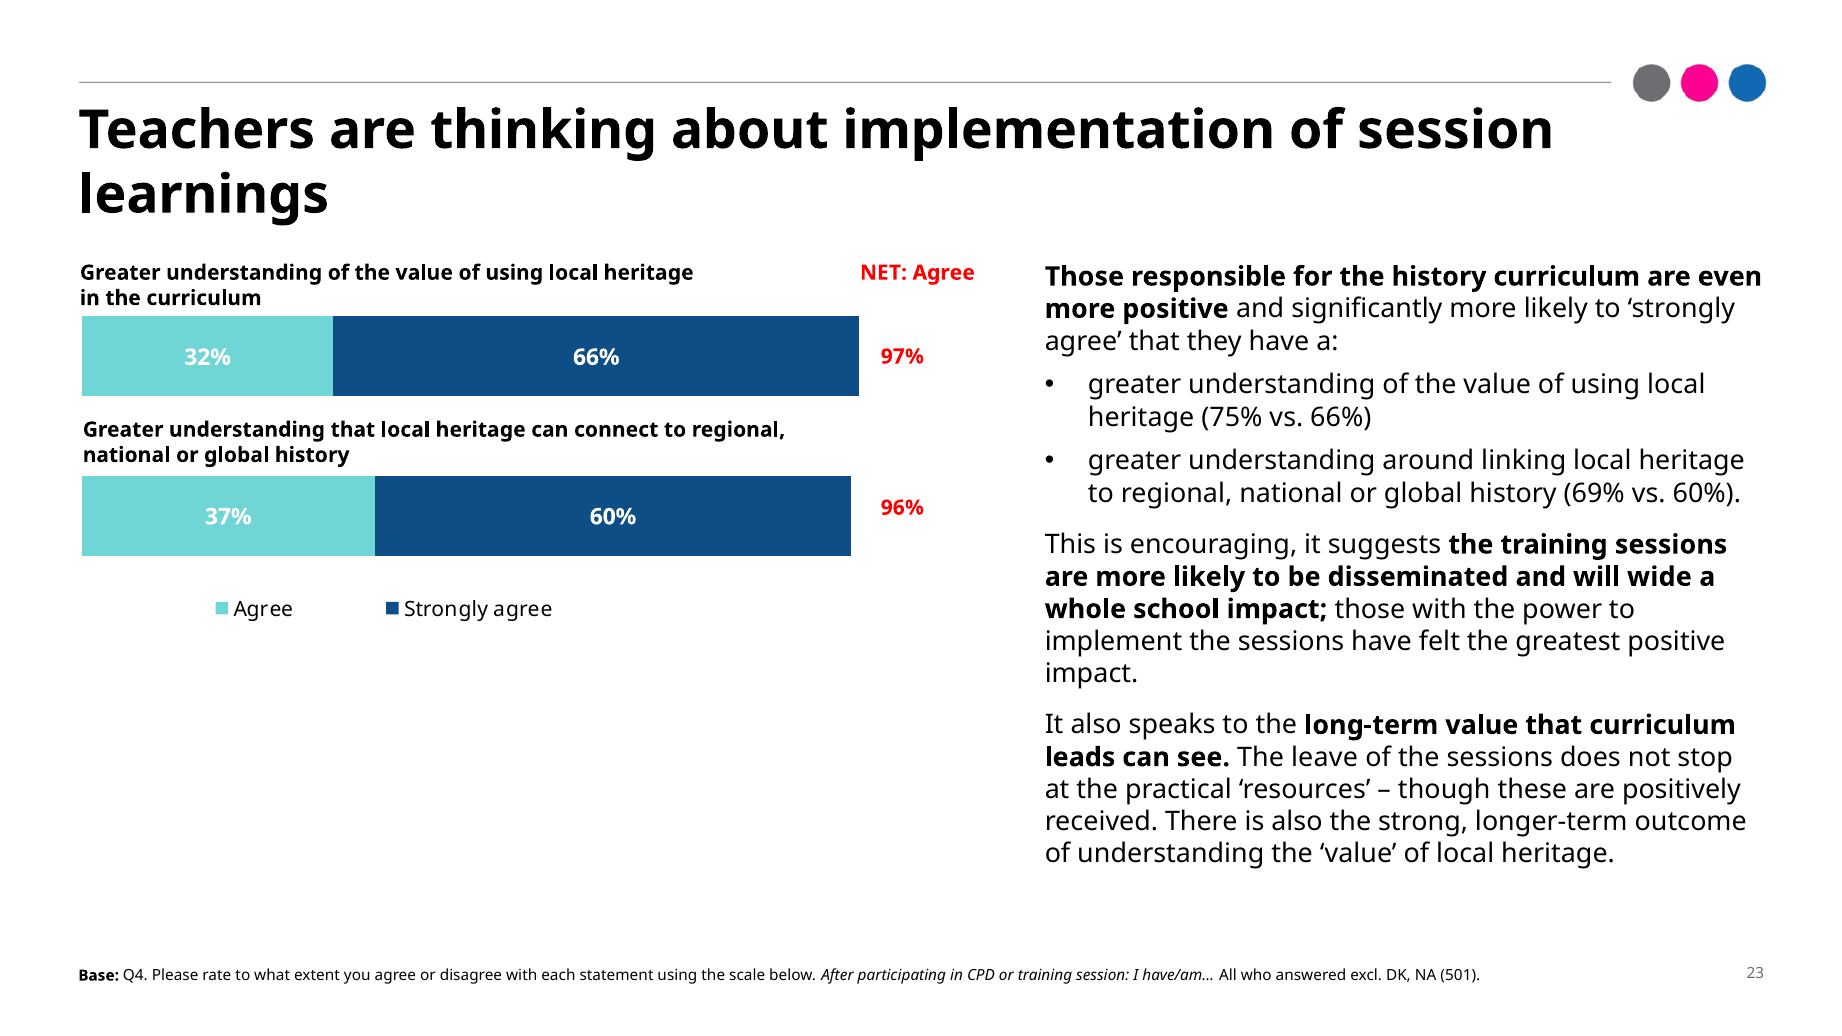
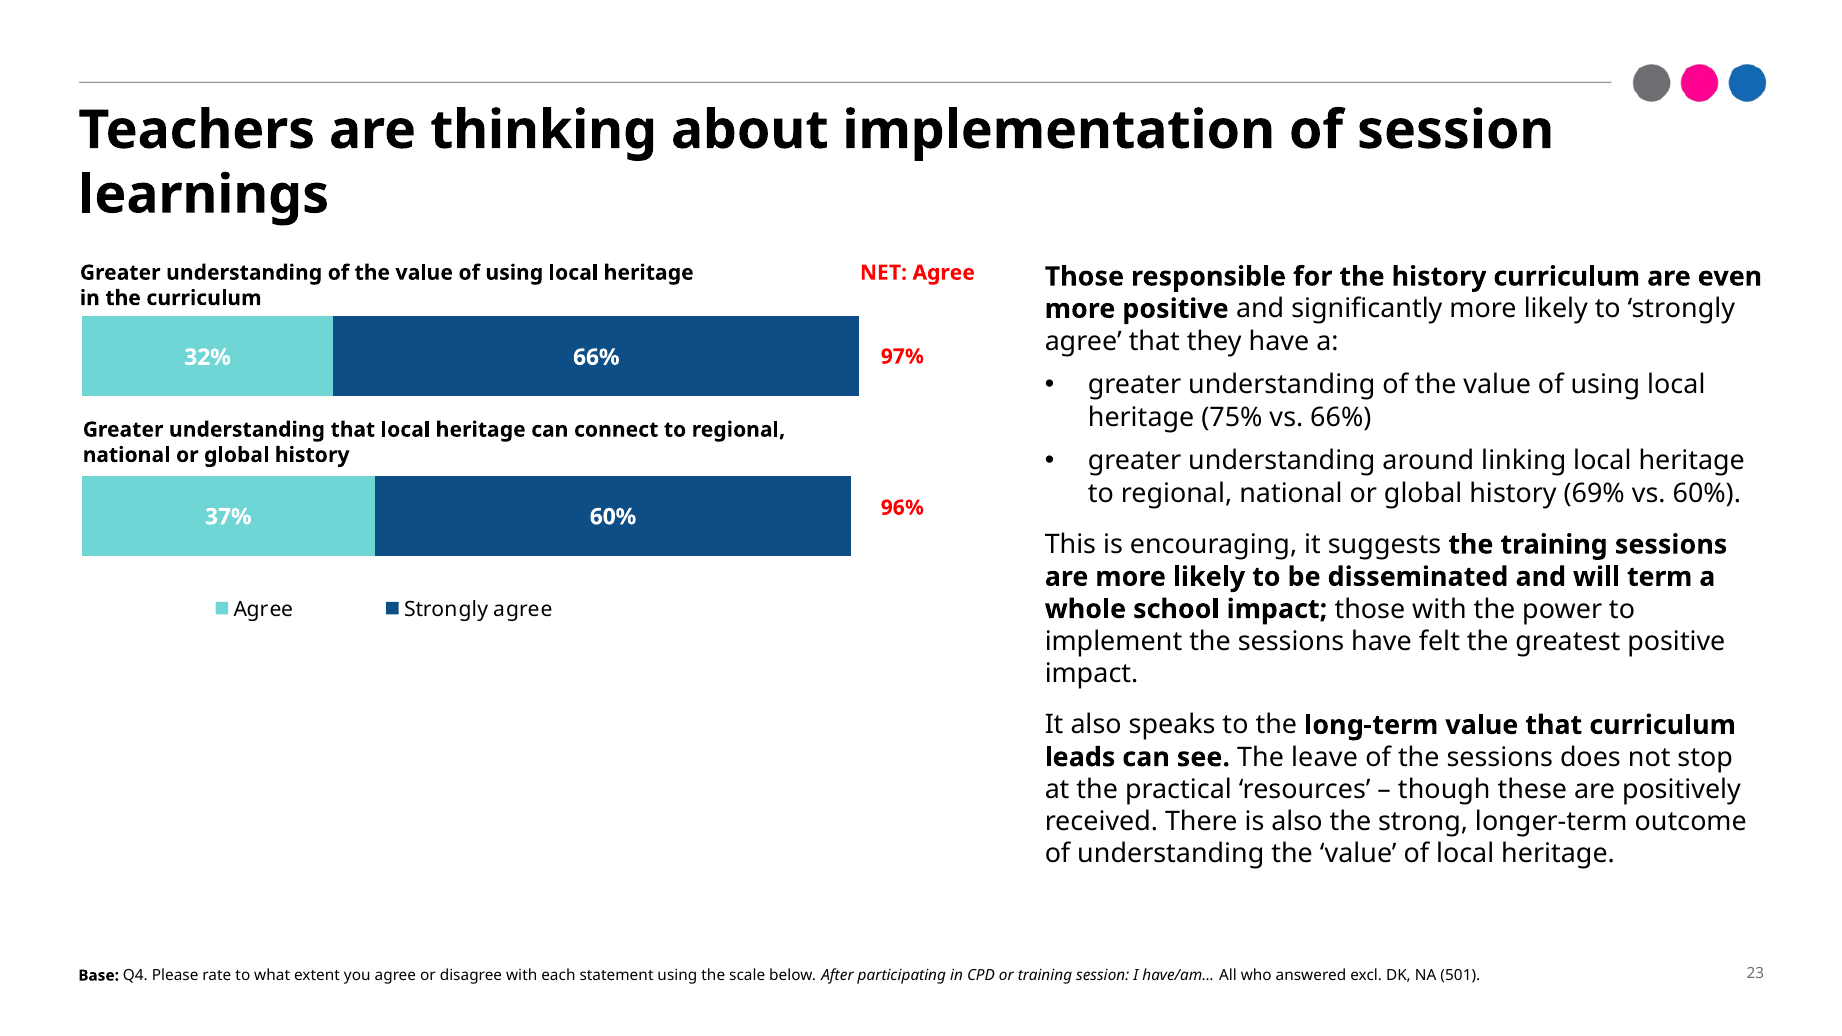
wide: wide -> term (1660, 577)
